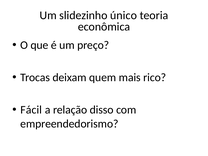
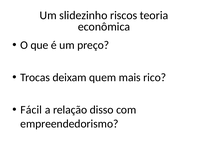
único: único -> riscos (124, 15)
